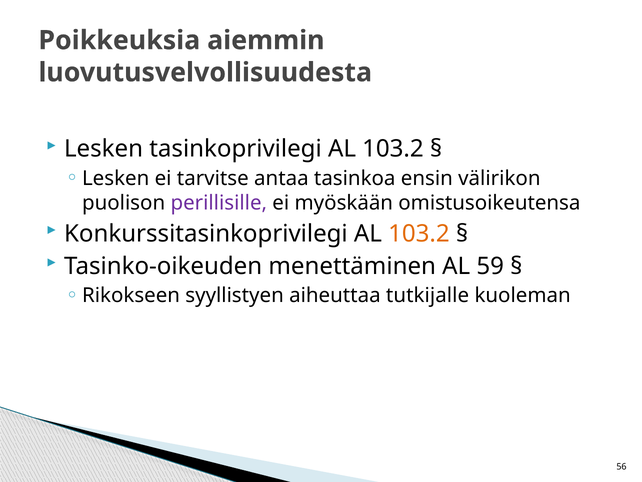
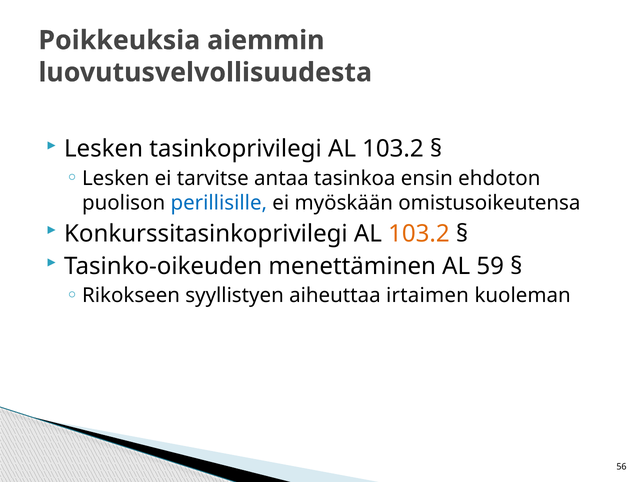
välirikon: välirikon -> ehdoton (499, 178)
perillisille colour: purple -> blue (219, 203)
tutkijalle: tutkijalle -> irtaimen (427, 295)
